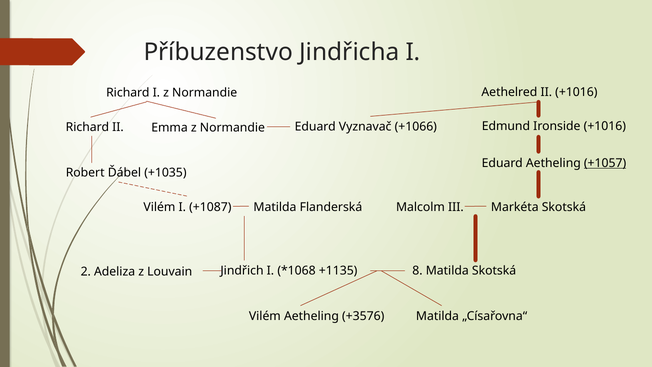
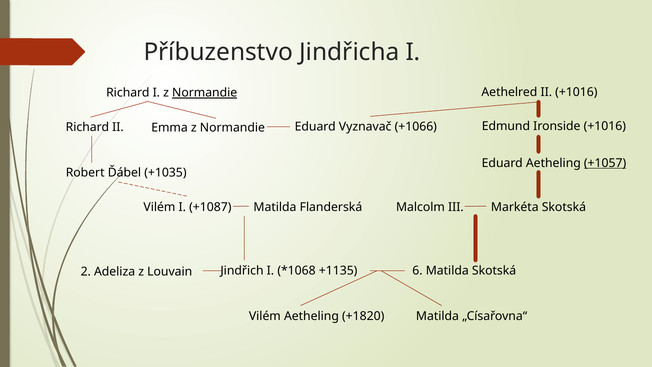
Normandie underline: none -> present (205, 93)
8: 8 -> 6 (417, 271)
+3576: +3576 -> +1820 (363, 316)
